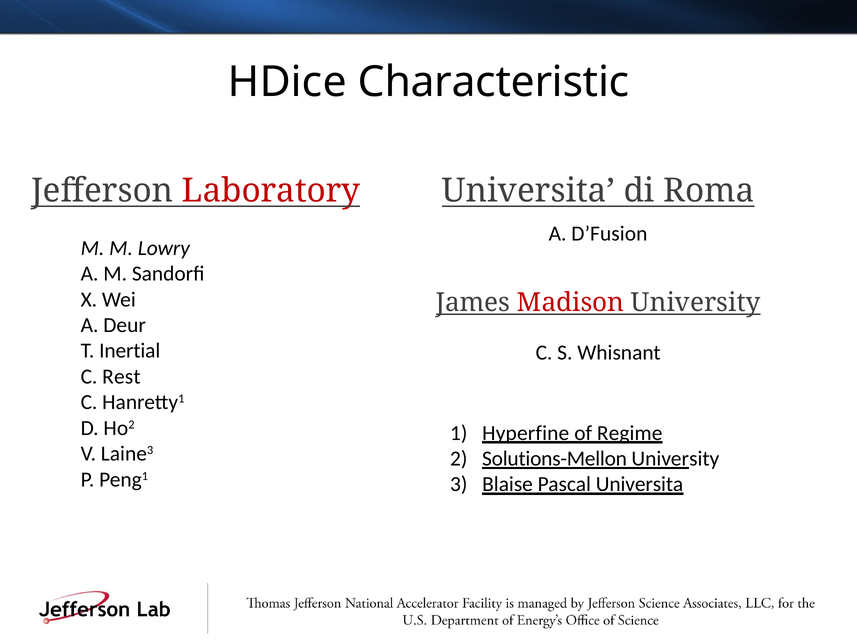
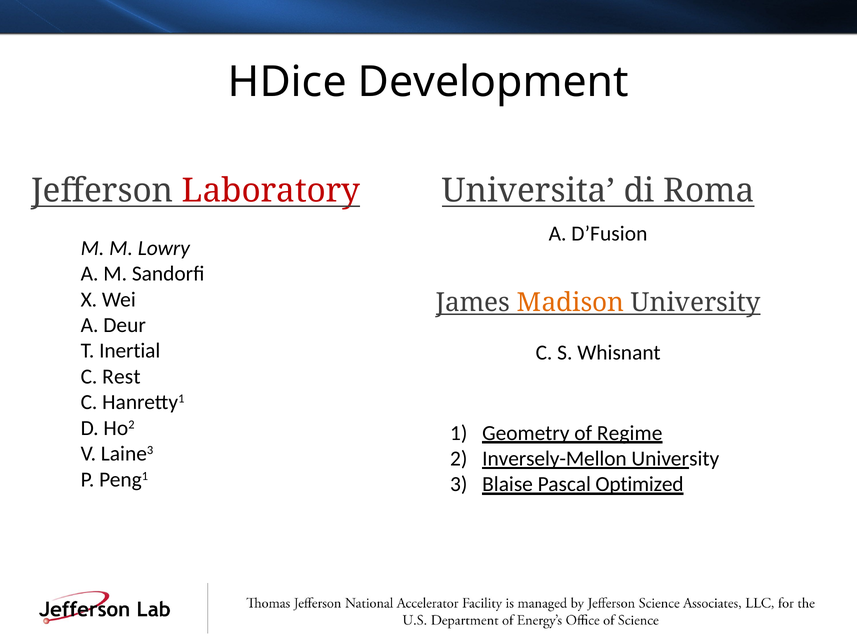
Characteristic: Characteristic -> Development (493, 82)
Madison colour: red -> orange (571, 302)
Hyperfine: Hyperfine -> Geometry (526, 433)
Solutions-Mellon: Solutions-Mellon -> Inversely-Mellon (554, 458)
Pascal Universita: Universita -> Optimized (640, 484)
